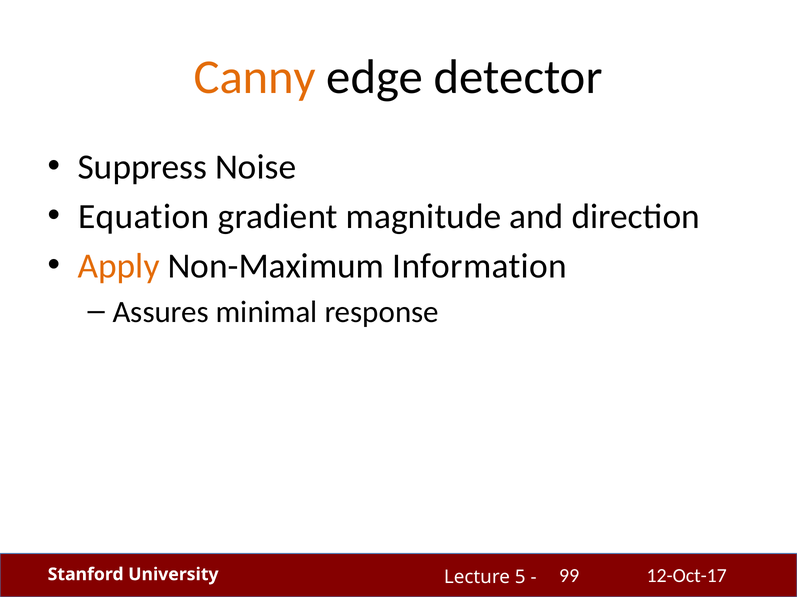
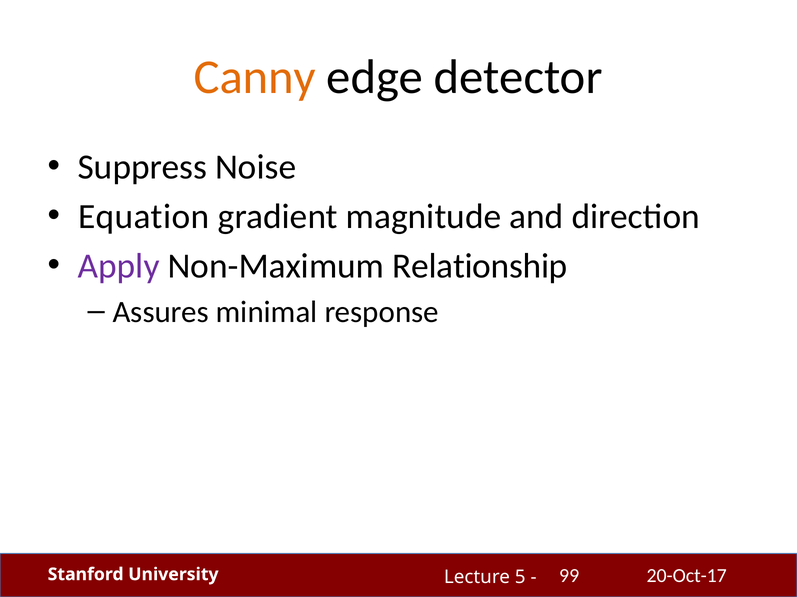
Apply colour: orange -> purple (119, 266)
Information: Information -> Relationship (480, 266)
12-Oct-17: 12-Oct-17 -> 20-Oct-17 (687, 577)
